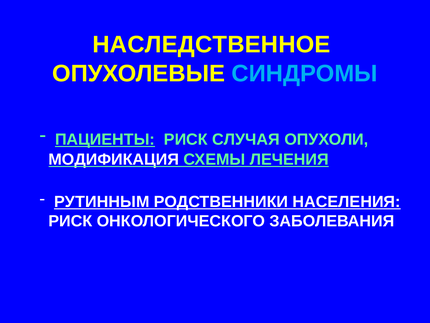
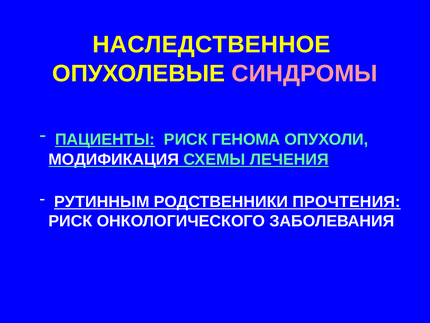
СИНДРОМЫ colour: light blue -> pink (305, 73)
СЛУЧАЯ: СЛУЧАЯ -> ГЕНОМА (246, 139)
НАСЕЛЕНИЯ: НАСЕЛЕНИЯ -> ПРОЧТЕНИЯ (347, 201)
